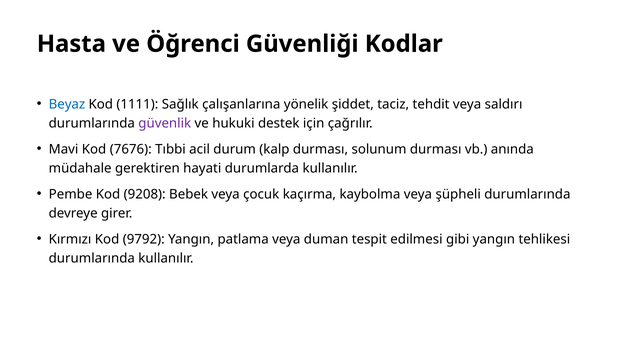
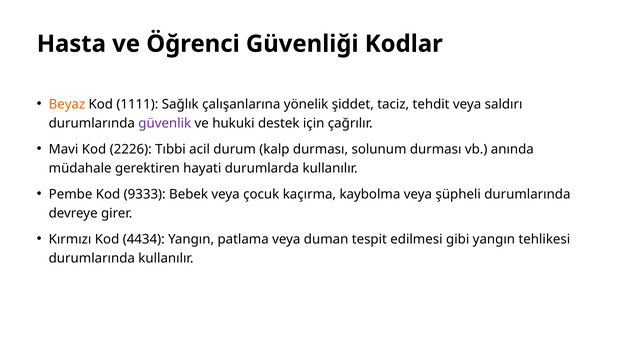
Beyaz colour: blue -> orange (67, 104)
7676: 7676 -> 2226 (131, 149)
9208: 9208 -> 9333 (145, 194)
9792: 9792 -> 4434 (144, 239)
